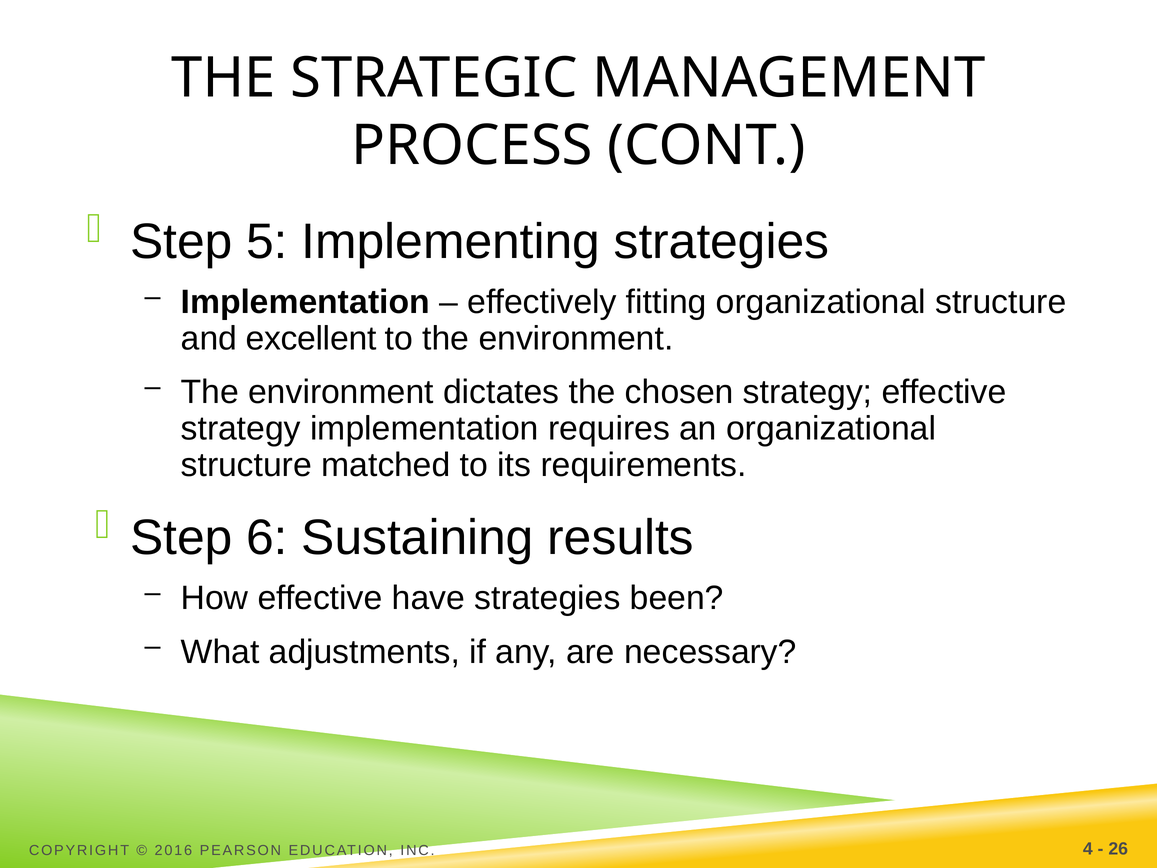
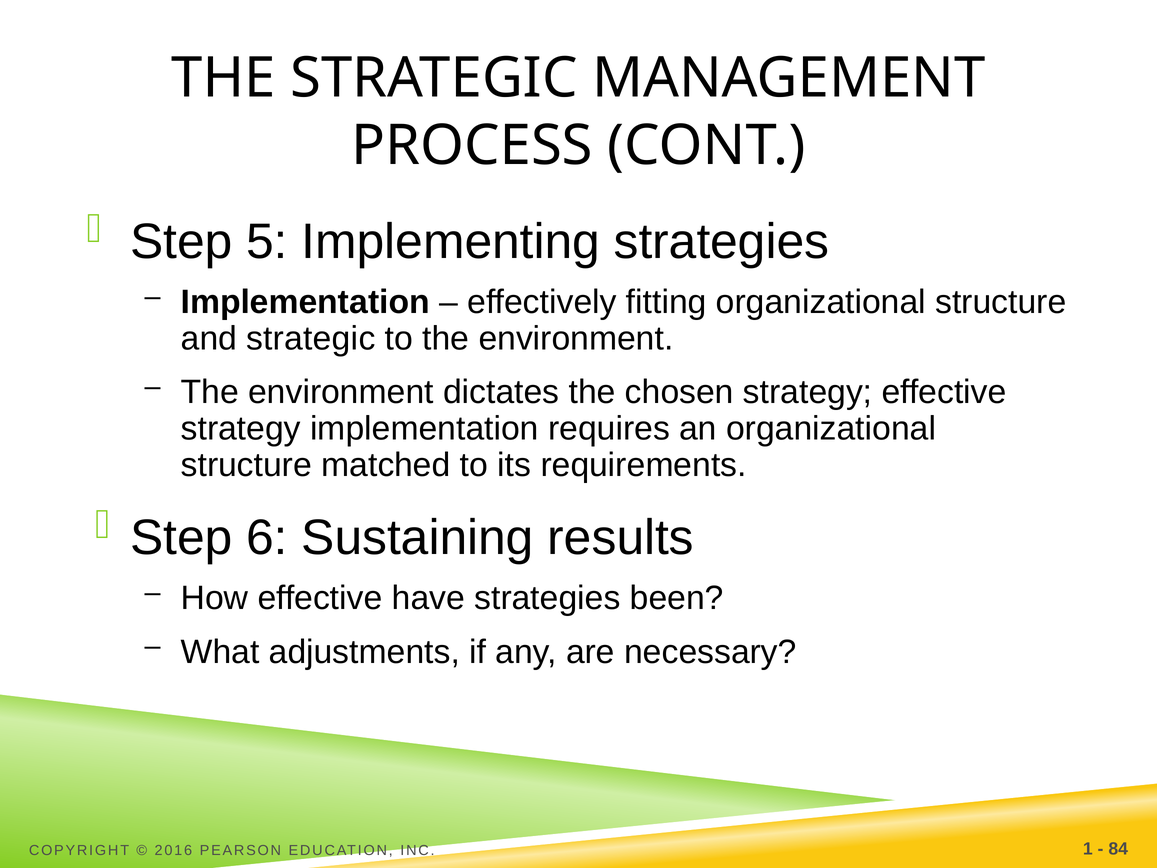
and excellent: excellent -> strategic (311, 338)
4: 4 -> 1 (1088, 849)
26: 26 -> 84 (1118, 849)
